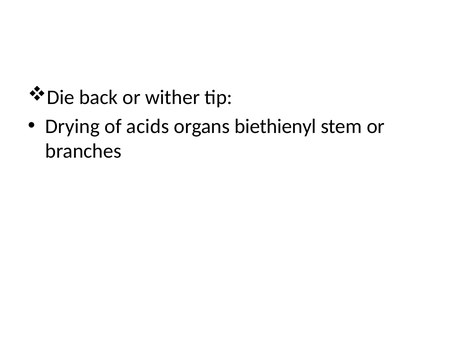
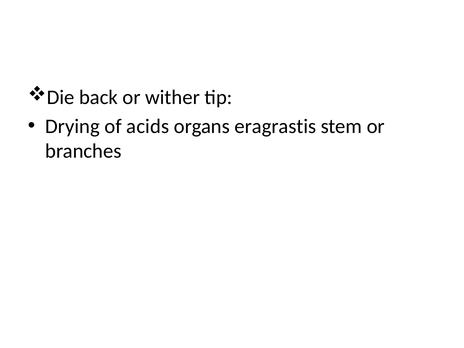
biethienyl: biethienyl -> eragrastis (275, 126)
